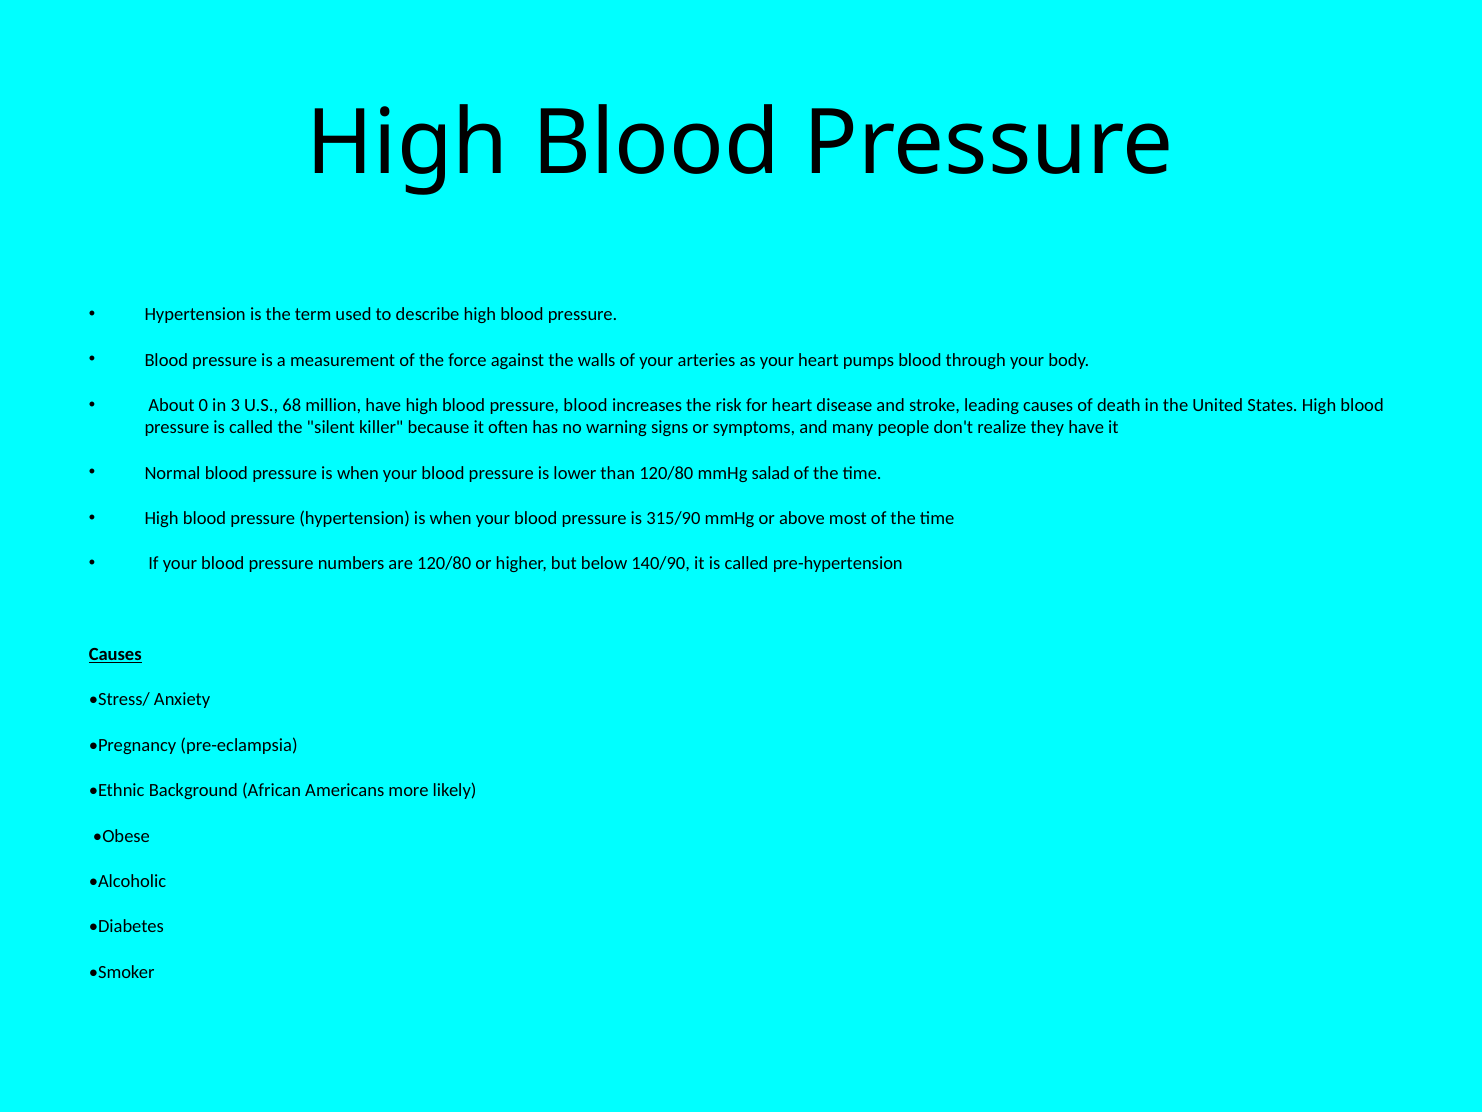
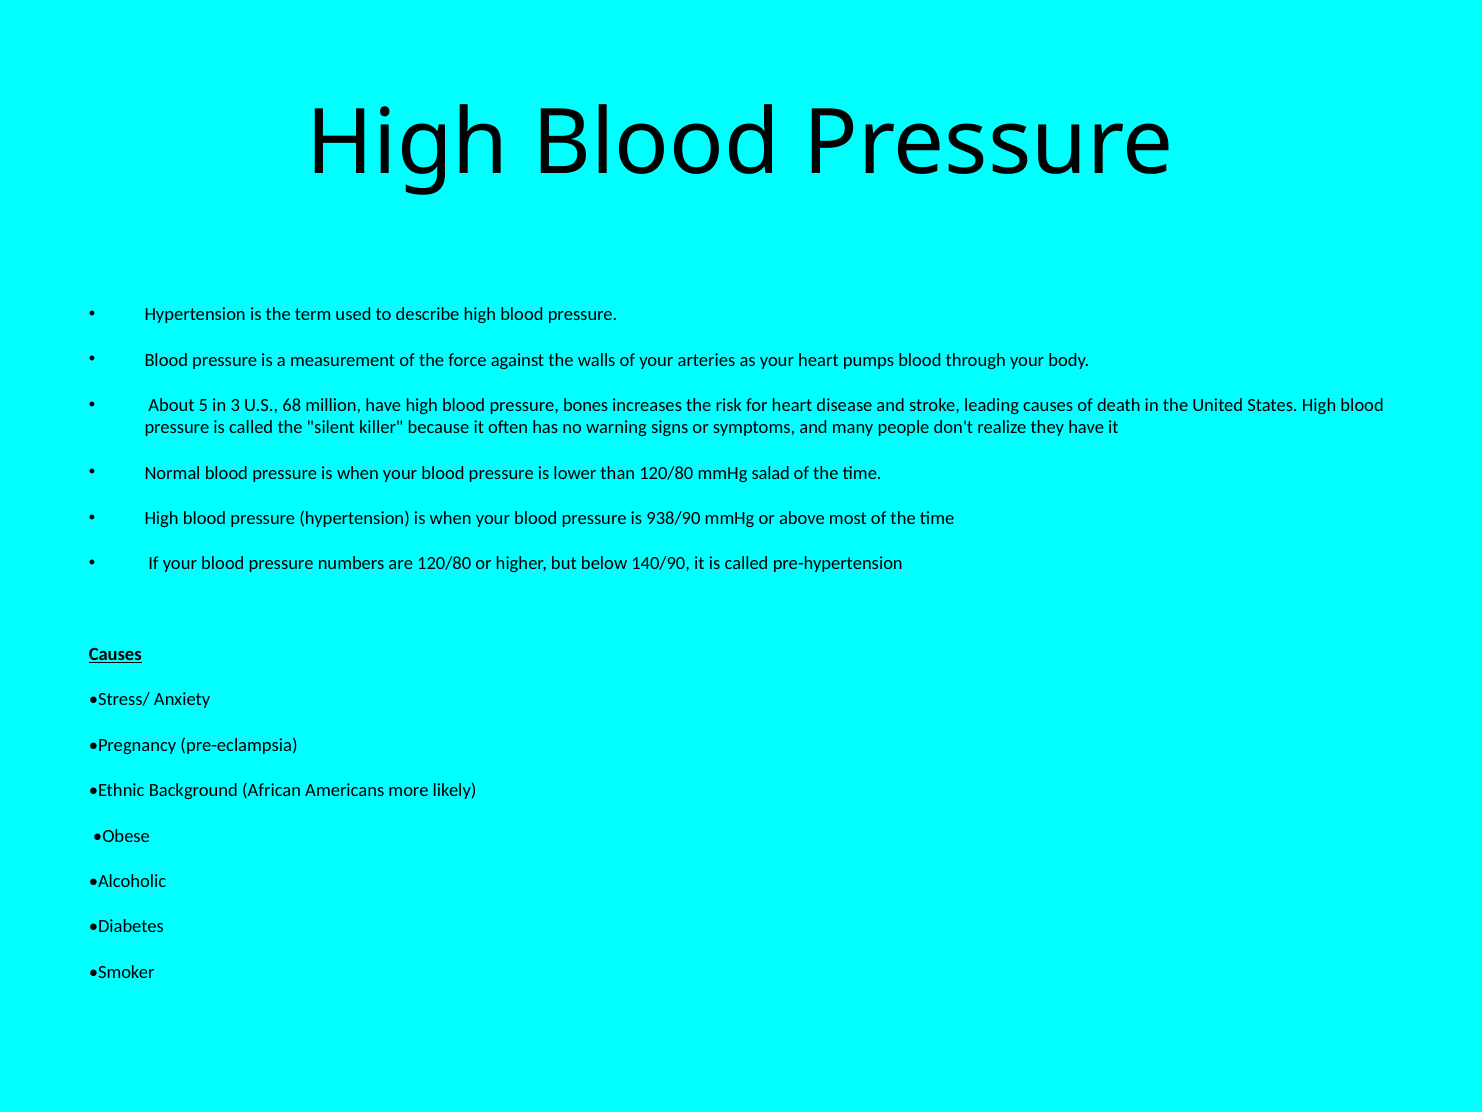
0: 0 -> 5 (203, 405)
pressure blood: blood -> bones (586, 405)
315/90: 315/90 -> 938/90 (673, 518)
